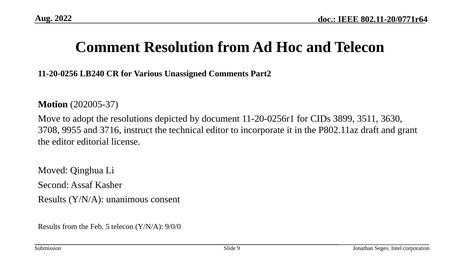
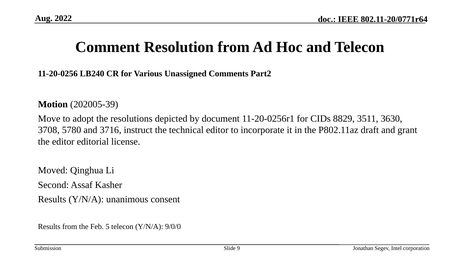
202005-37: 202005-37 -> 202005-39 (94, 104)
3899: 3899 -> 8829 (344, 119)
9955: 9955 -> 5780 (72, 130)
